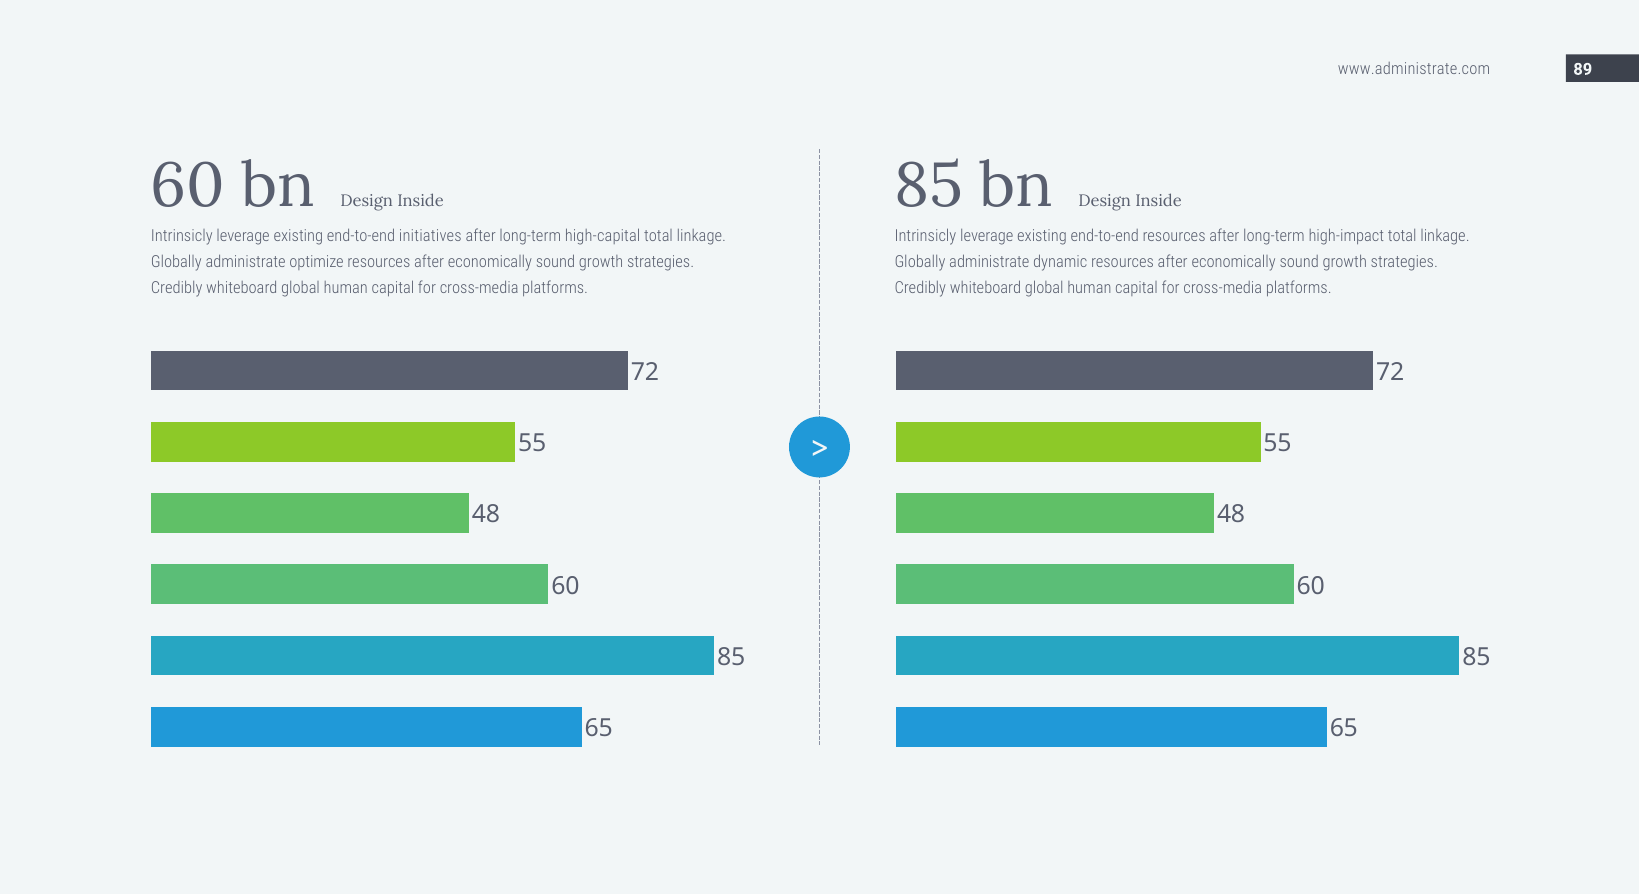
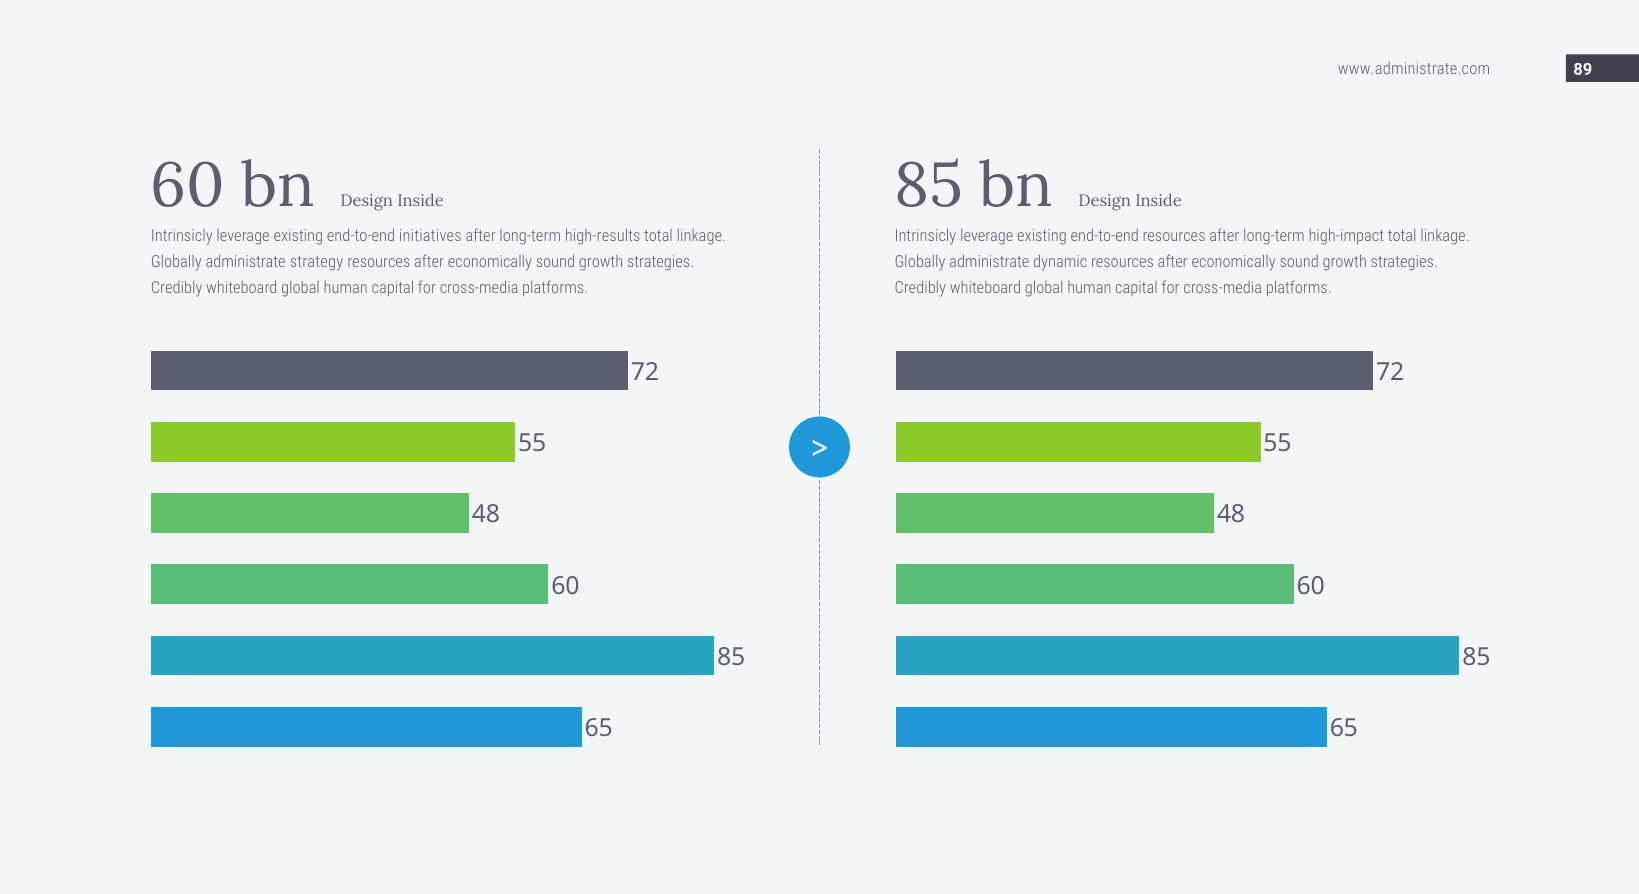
high-capital: high-capital -> high-results (603, 236)
optimize: optimize -> strategy (316, 262)
